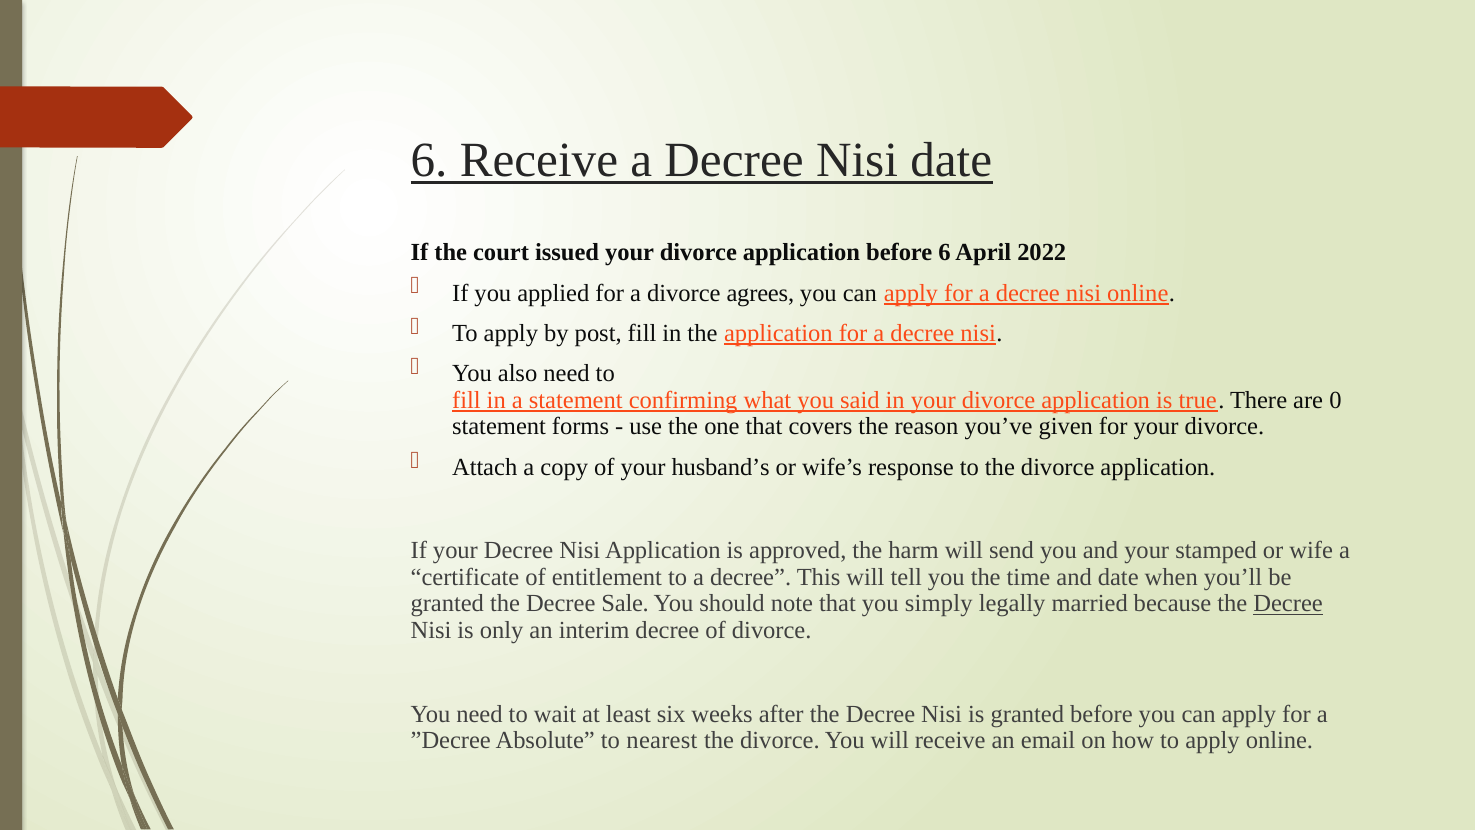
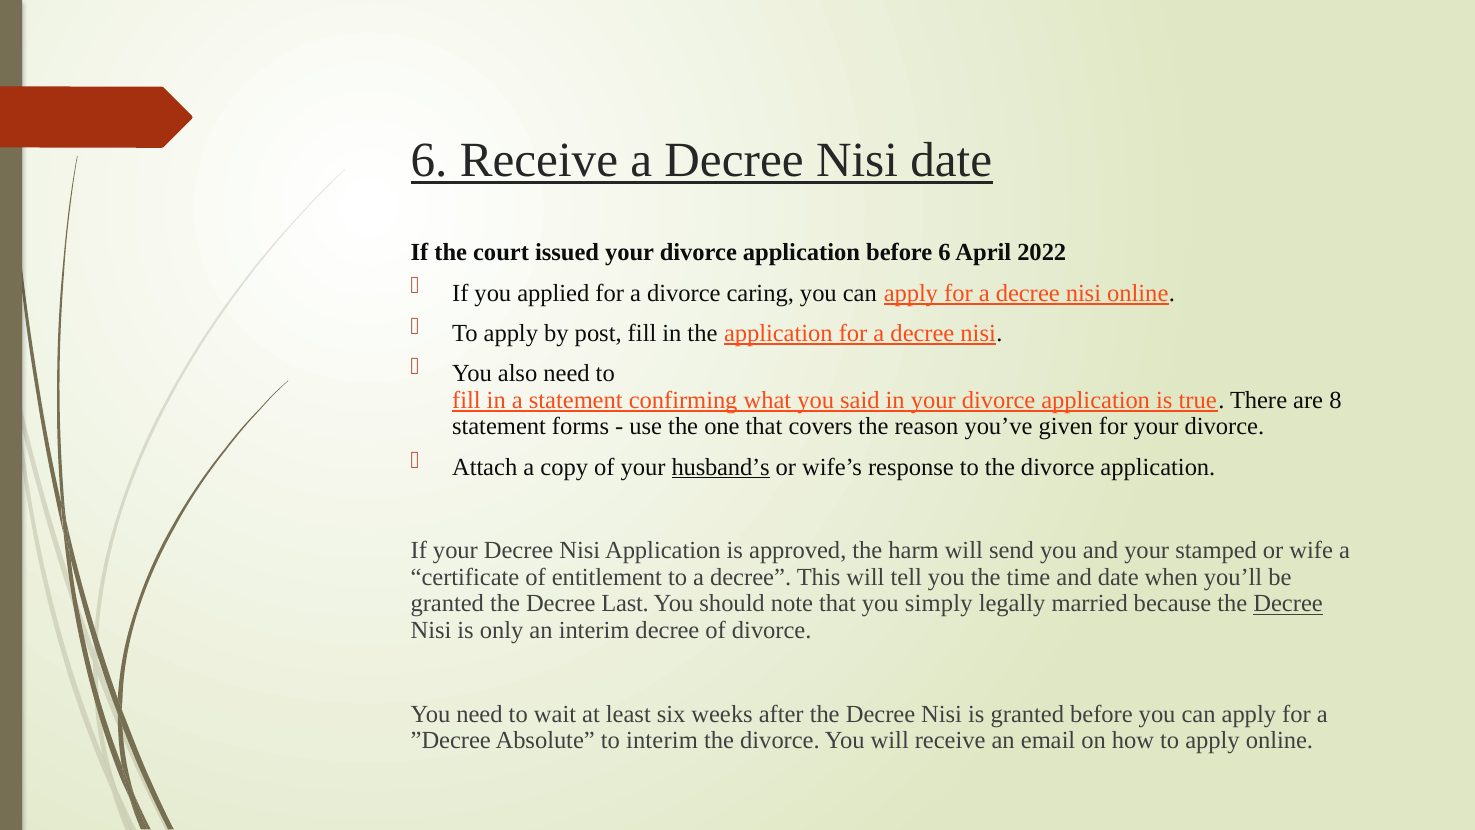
agrees: agrees -> caring (760, 293)
0: 0 -> 8 (1335, 400)
husband’s underline: none -> present (721, 467)
Sale: Sale -> Last (625, 604)
to nearest: nearest -> interim (662, 740)
